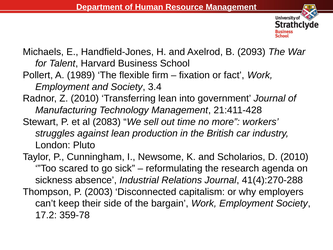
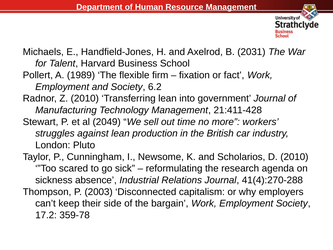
2093: 2093 -> 2031 (251, 52)
3.4: 3.4 -> 6.2 (155, 87)
2083: 2083 -> 2049 (107, 122)
